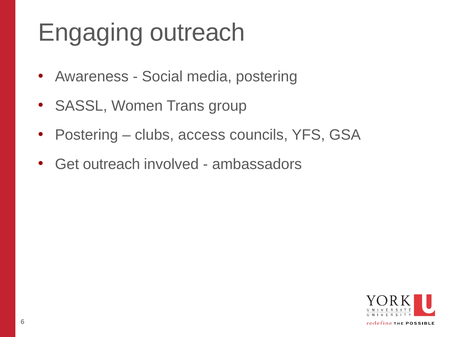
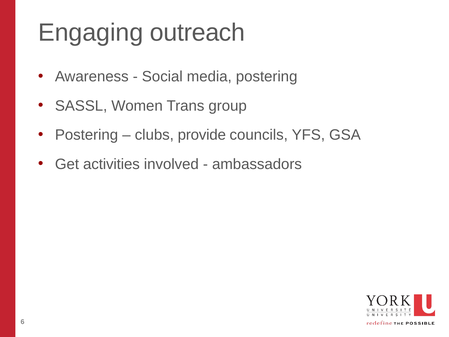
access: access -> provide (202, 135)
Get outreach: outreach -> activities (111, 164)
